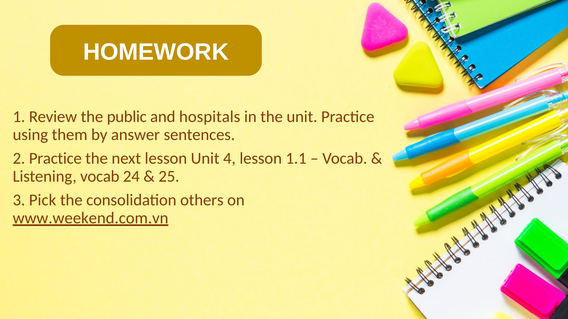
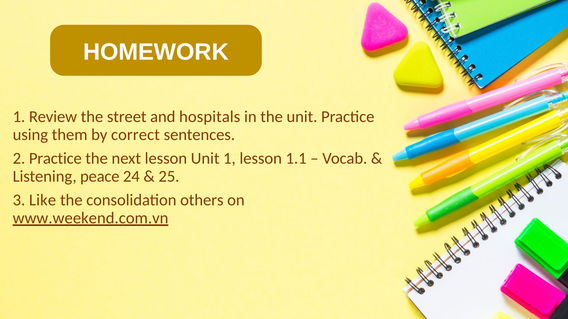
public: public -> street (127, 117)
answer: answer -> correct (135, 135)
Unit 4: 4 -> 1 (229, 159)
Listening vocab: vocab -> peace (100, 177)
Pick: Pick -> Like (43, 200)
